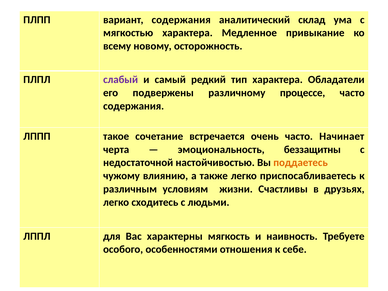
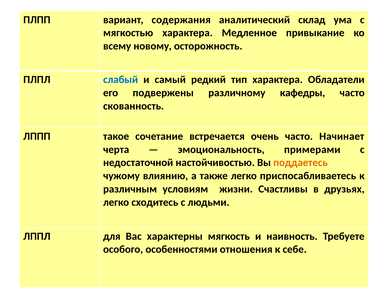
слабый colour: purple -> blue (121, 80)
процессе: процессе -> кафедры (303, 93)
содержания: содержания -> скованность (134, 106)
беззащитны: беззащитны -> примерами (312, 149)
